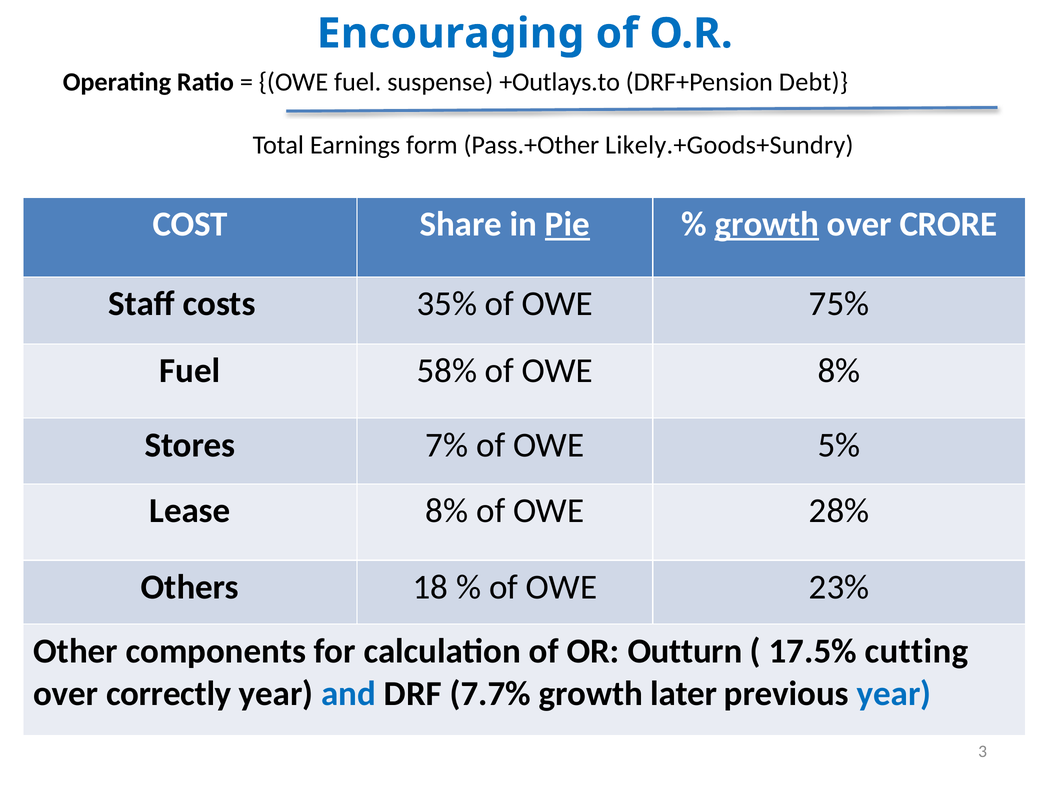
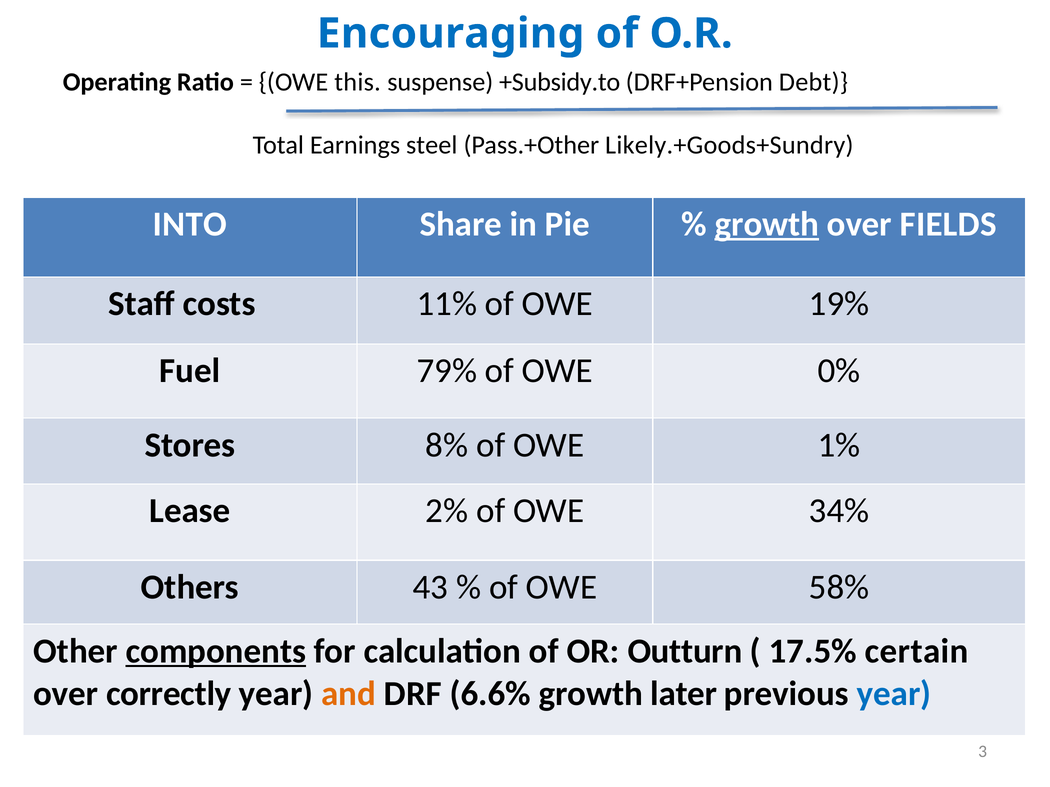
OWE fuel: fuel -> this (358, 82)
+Outlays.to: +Outlays.to -> +Subsidy.to (560, 82)
form: form -> steel (432, 145)
COST: COST -> INTO (190, 224)
Pie underline: present -> none (567, 224)
CRORE: CRORE -> FIELDS (948, 224)
35%: 35% -> 11% (447, 304)
75%: 75% -> 19% (839, 304)
58%: 58% -> 79% (447, 371)
OWE 8%: 8% -> 0% (839, 371)
7%: 7% -> 8% (447, 445)
5%: 5% -> 1% (839, 445)
Lease 8%: 8% -> 2% (447, 511)
28%: 28% -> 34% (839, 511)
18: 18 -> 43 (430, 588)
23%: 23% -> 58% (839, 588)
components underline: none -> present (216, 651)
cutting: cutting -> certain (917, 651)
and colour: blue -> orange (349, 694)
7.7%: 7.7% -> 6.6% (490, 694)
